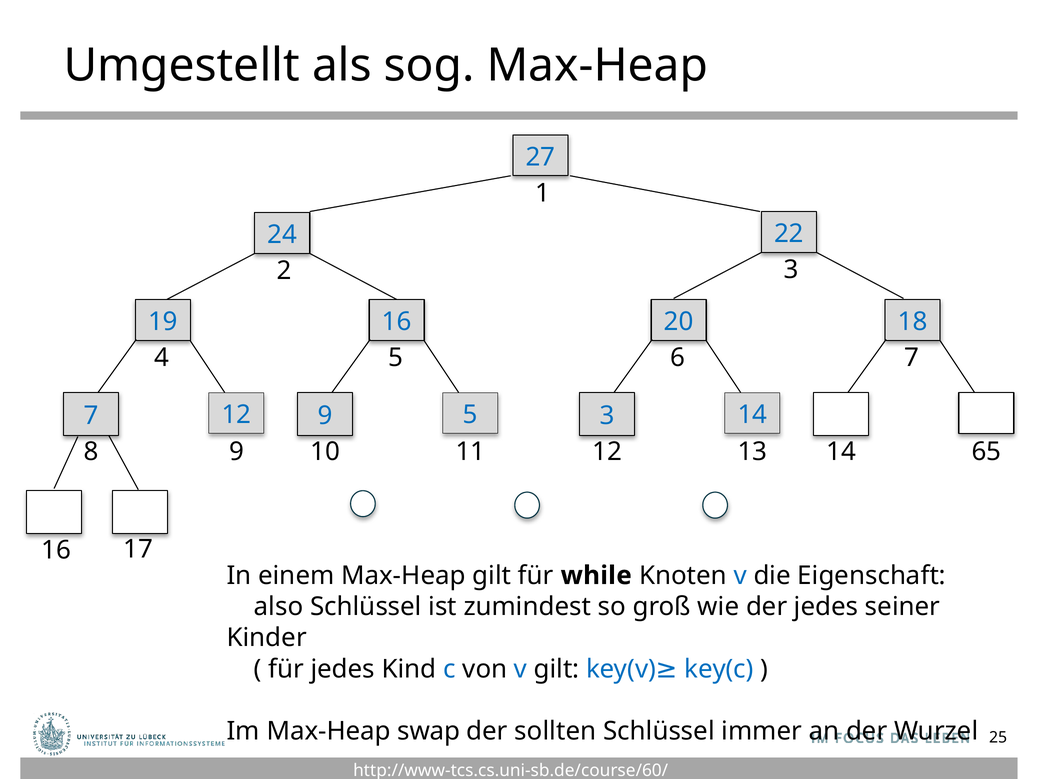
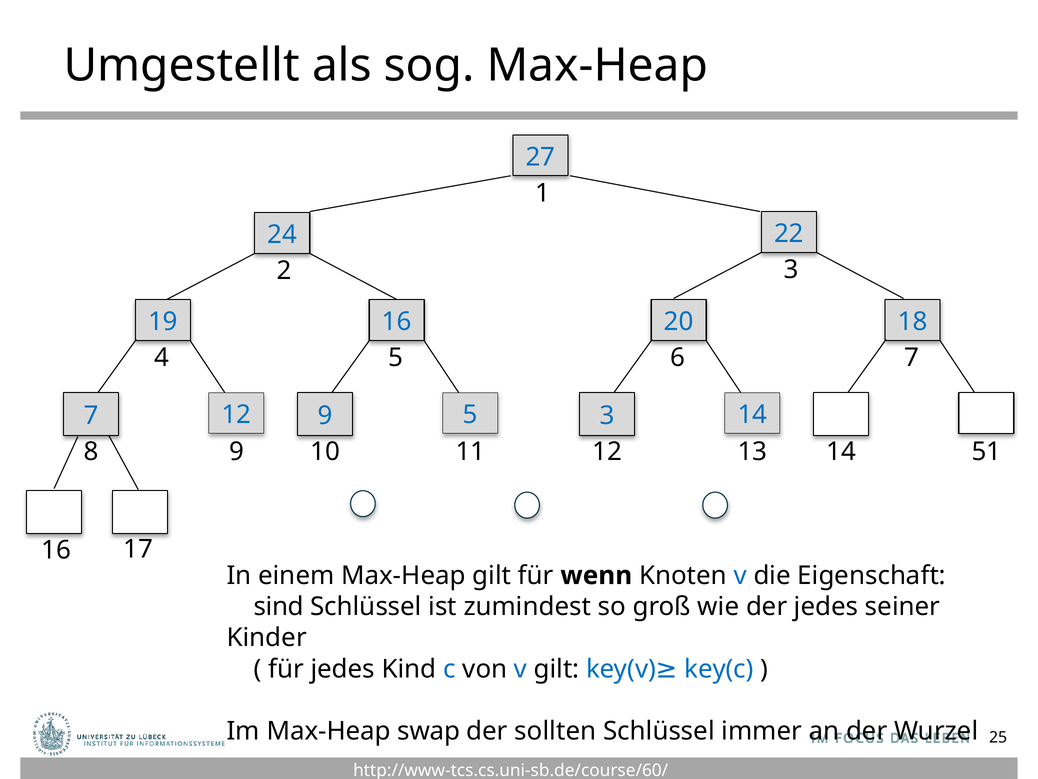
65: 65 -> 51 (986, 452)
while: while -> wenn (596, 575)
also: also -> sind (279, 606)
